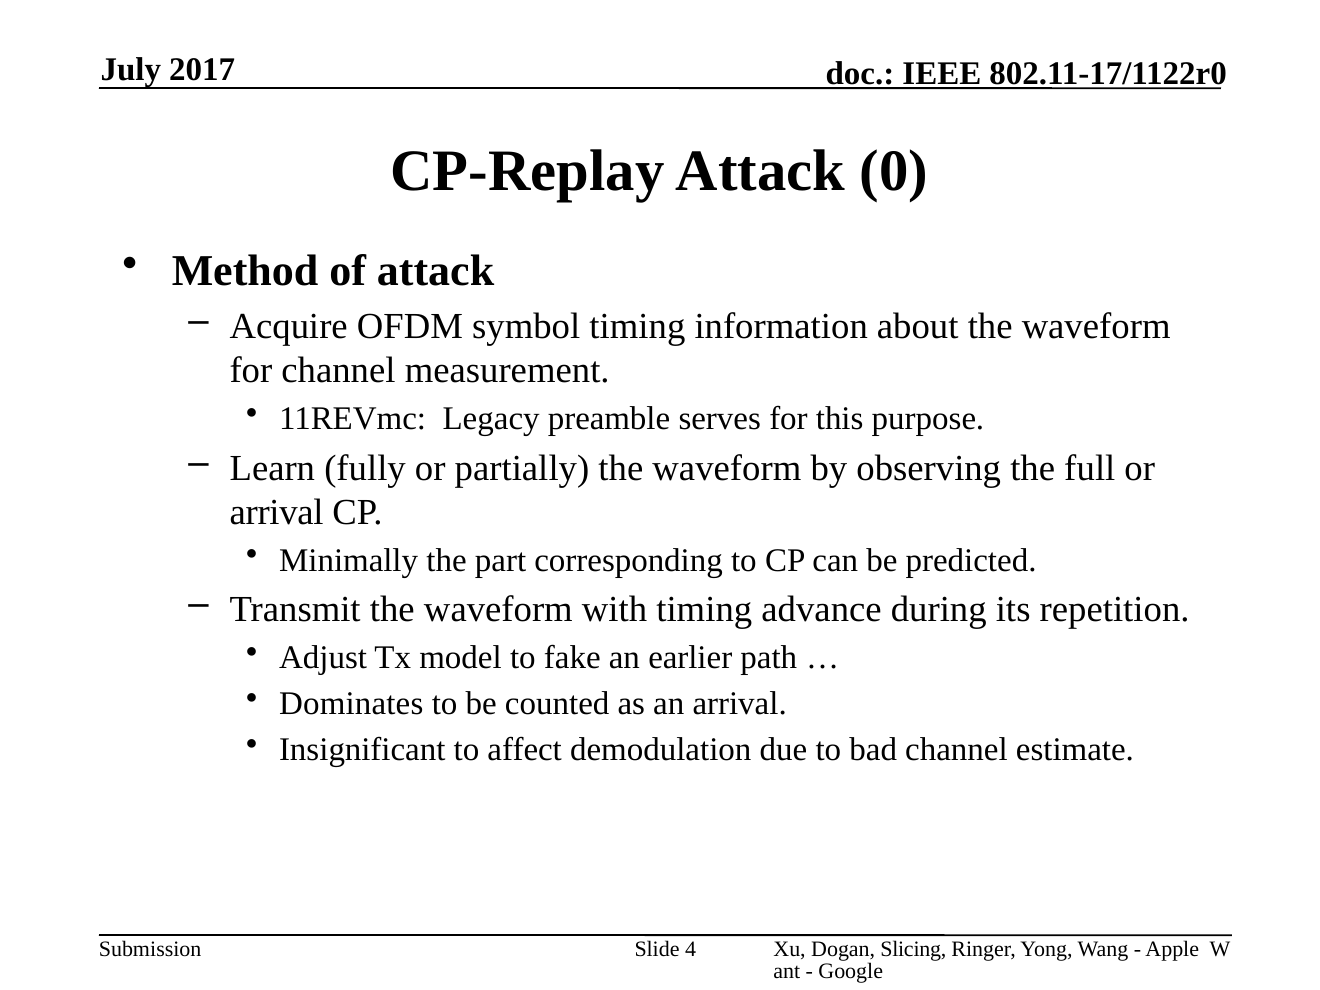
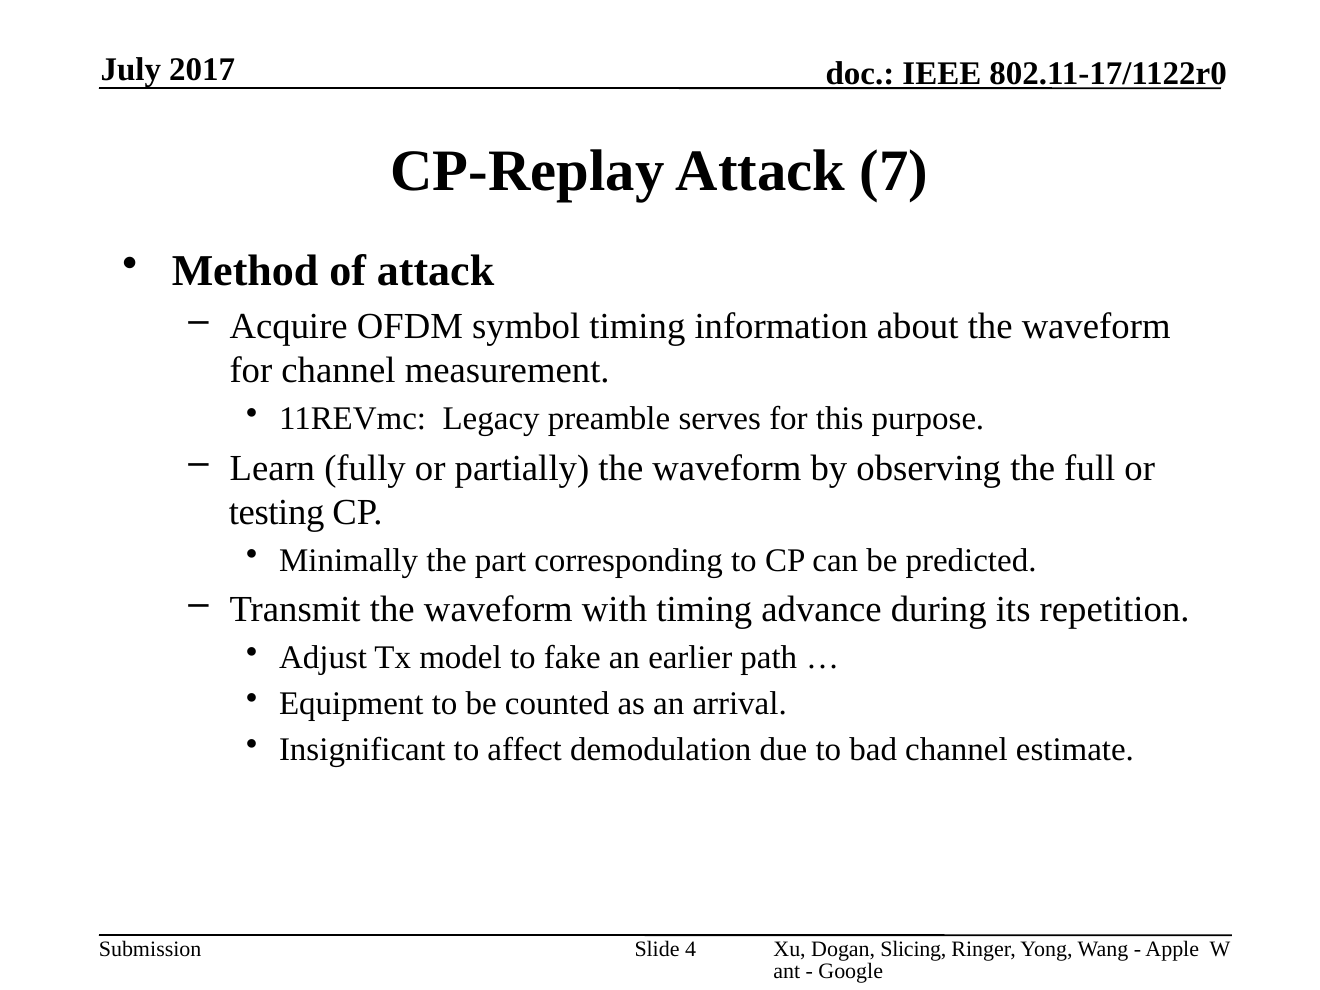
0: 0 -> 7 (894, 171)
arrival: arrival -> testing (277, 512)
Dominates: Dominates -> Equipment (351, 704)
